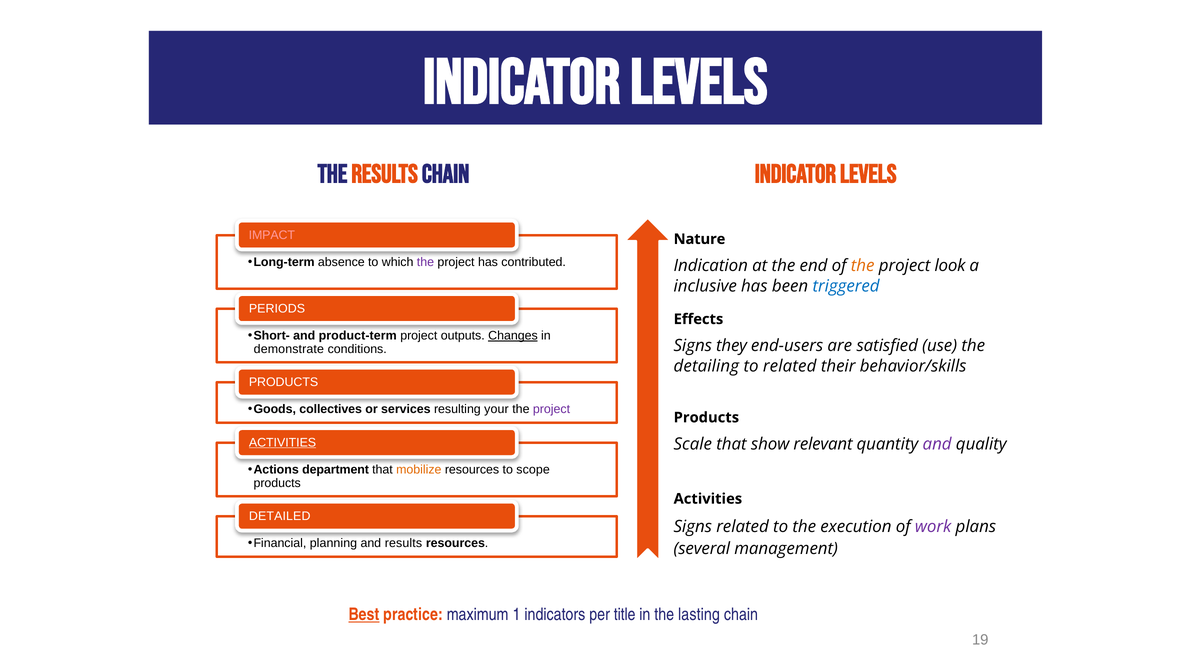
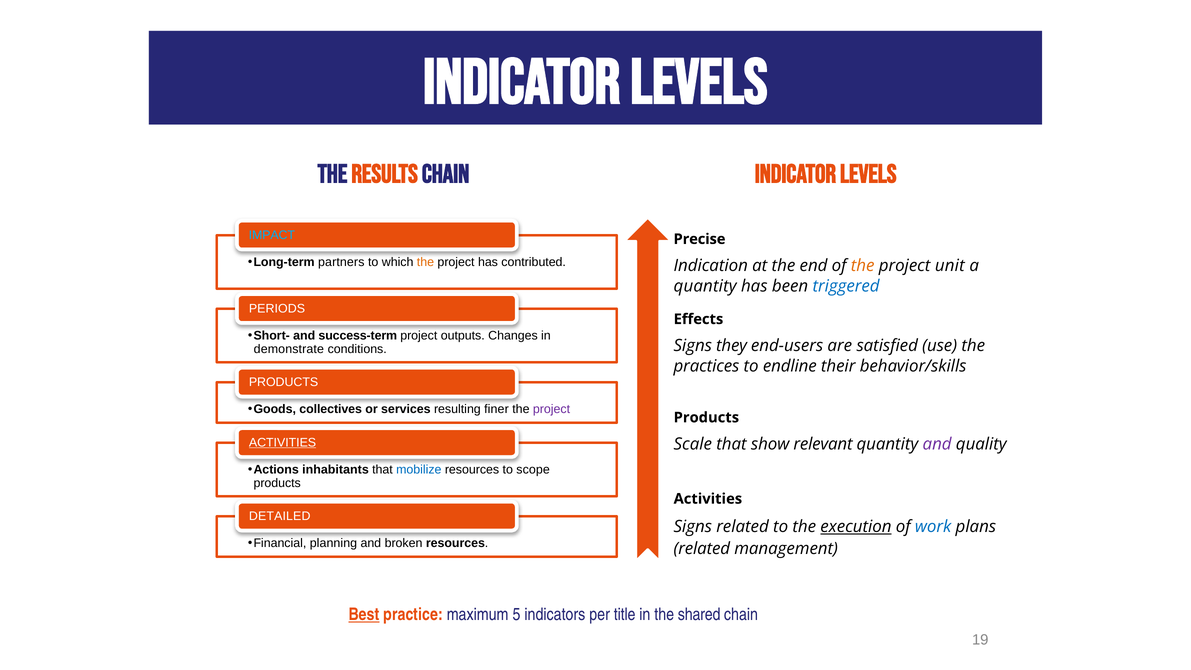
IMPACT colour: pink -> light blue (272, 235)
Nature: Nature -> Precise (699, 239)
absence: absence -> partners (341, 262)
the colour: purple -> orange (425, 262)
look: look -> unit (950, 266)
inclusive: inclusive -> quantity (705, 286)
product-term: product-term -> success-term (358, 336)
Changes underline: present -> none (513, 336)
detailing: detailing -> practices (706, 366)
to related: related -> endline (790, 366)
your: your -> finer (496, 409)
department: department -> inhabitants (335, 470)
mobilize colour: orange -> blue (419, 470)
execution underline: none -> present (856, 527)
work colour: purple -> blue (933, 527)
and results: results -> broken (404, 543)
several: several -> related (702, 548)
1: 1 -> 5 (516, 614)
lasting: lasting -> shared (699, 614)
